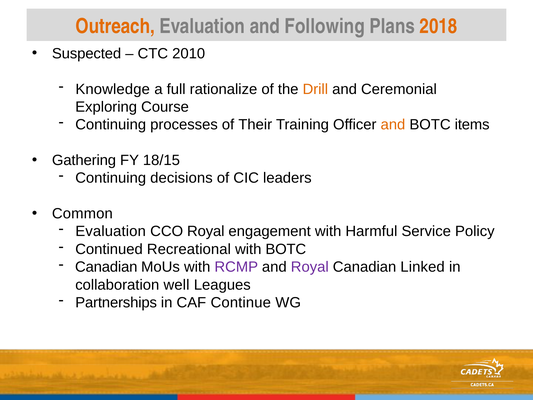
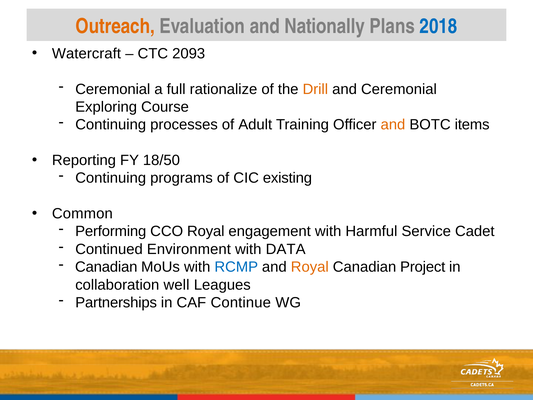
Following: Following -> Nationally (325, 26)
2018 colour: orange -> blue (438, 26)
Suspected: Suspected -> Watercraft (86, 54)
2010: 2010 -> 2093 (189, 54)
Knowledge: Knowledge -> Ceremonial (113, 89)
Their: Their -> Adult (255, 125)
Gathering: Gathering -> Reporting (84, 160)
18/15: 18/15 -> 18/50 (161, 160)
decisions: decisions -> programs (181, 178)
leaders: leaders -> existing (287, 178)
Evaluation: Evaluation -> Performing (111, 231)
Policy: Policy -> Cadet (475, 231)
Recreational: Recreational -> Environment (189, 249)
with BOTC: BOTC -> DATA (286, 249)
RCMP colour: purple -> blue (236, 267)
Royal colour: purple -> orange (310, 267)
Linked: Linked -> Project (423, 267)
